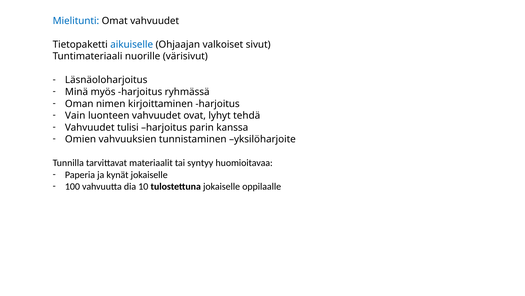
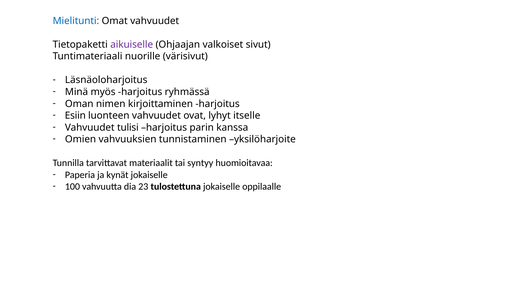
aikuiselle colour: blue -> purple (132, 44)
Vain: Vain -> Esiin (75, 115)
tehdä: tehdä -> itselle (247, 115)
10: 10 -> 23 (143, 186)
